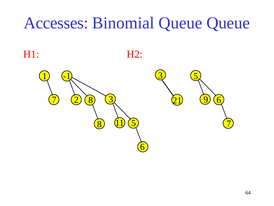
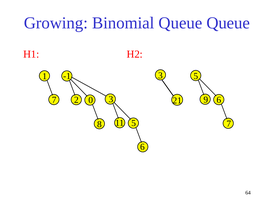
Accesses: Accesses -> Growing (56, 23)
2 8: 8 -> 0 (91, 100)
